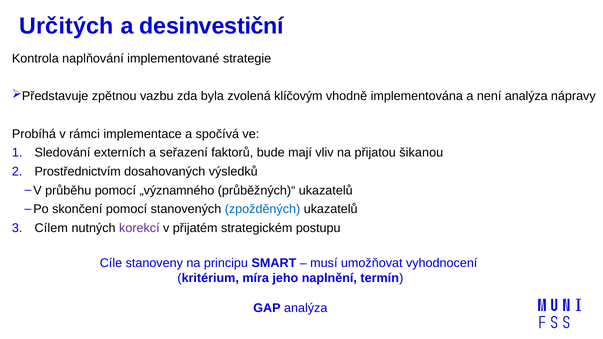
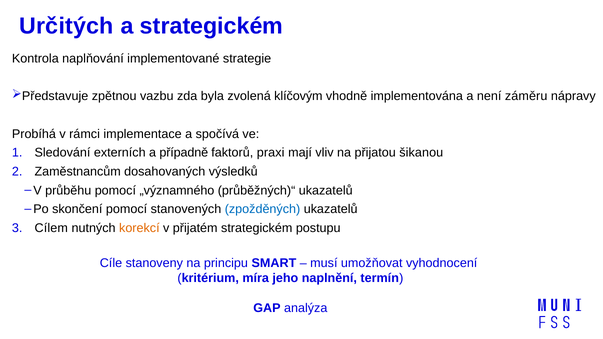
a desinvestiční: desinvestiční -> strategickém (212, 26)
není analýza: analýza -> záměru (526, 96)
seřazení: seřazení -> případně (184, 153)
bude: bude -> praxi (271, 153)
Prostřednictvím: Prostřednictvím -> Zaměstnancům (78, 172)
korekcí colour: purple -> orange (139, 228)
